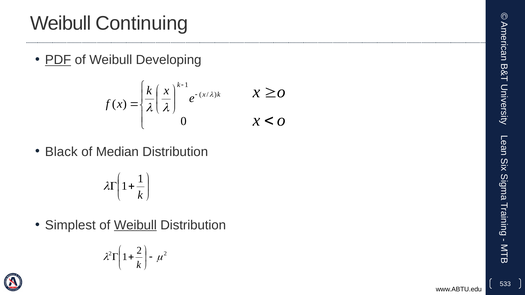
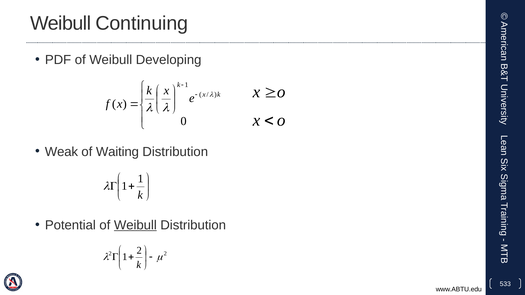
PDF underline: present -> none (58, 60)
Black: Black -> Weak (61, 152)
Median: Median -> Waiting (117, 152)
Simplest: Simplest -> Potential (70, 225)
